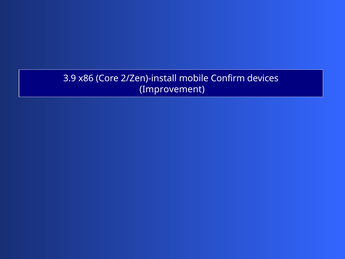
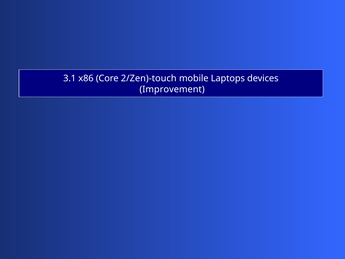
3.9: 3.9 -> 3.1 (70, 78)
2/Zen)-install: 2/Zen)-install -> 2/Zen)-touch (149, 78)
Confirm: Confirm -> Laptops (228, 78)
